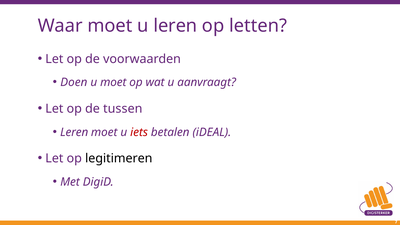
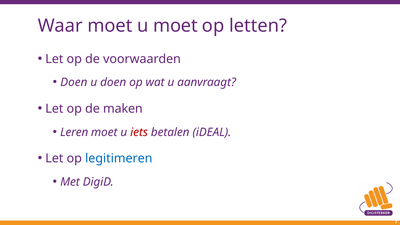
u leren: leren -> moet (175, 26)
u moet: moet -> doen (113, 82)
tussen: tussen -> maken (123, 109)
legitimeren colour: black -> blue (119, 158)
